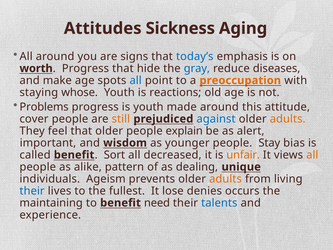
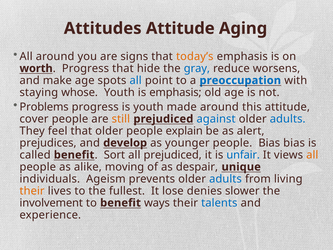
Attitudes Sickness: Sickness -> Attitude (180, 28)
today’s colour: blue -> orange (195, 56)
diseases: diseases -> worsens (277, 68)
preoccupation colour: orange -> blue (240, 80)
is reactions: reactions -> emphasis (175, 92)
adults colour: orange -> blue (288, 119)
important: important -> prejudices (48, 143)
wisdom: wisdom -> develop (125, 143)
people Stay: Stay -> Bias (269, 143)
all decreased: decreased -> prejudiced (173, 155)
unfair colour: orange -> blue (243, 155)
pattern: pattern -> moving (125, 167)
dealing: dealing -> despair (197, 167)
adults colour: orange -> blue (225, 179)
their colour: blue -> orange (32, 191)
occurs: occurs -> slower (242, 191)
maintaining: maintaining -> involvement (51, 203)
need: need -> ways (157, 203)
